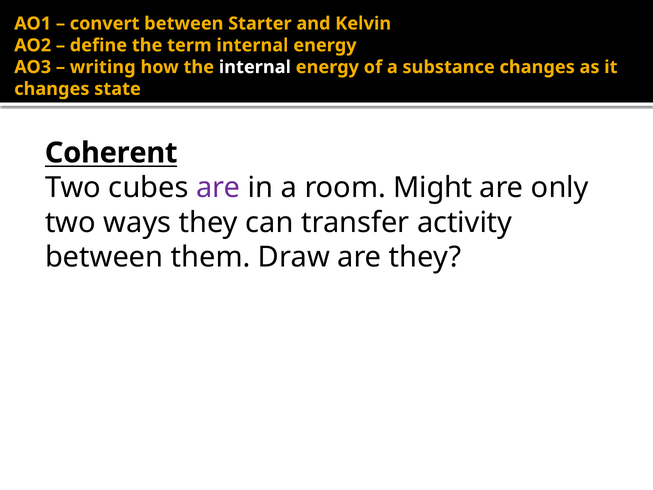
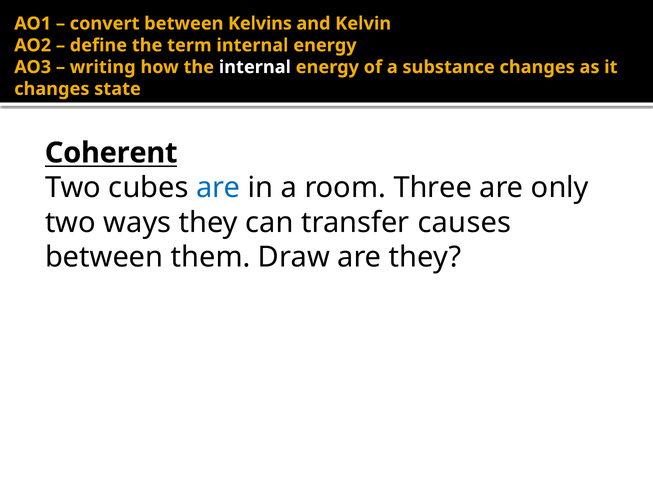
Starter: Starter -> Kelvins (260, 24)
are colour: purple -> blue (218, 188)
Might: Might -> Three (433, 188)
activity: activity -> causes (464, 222)
